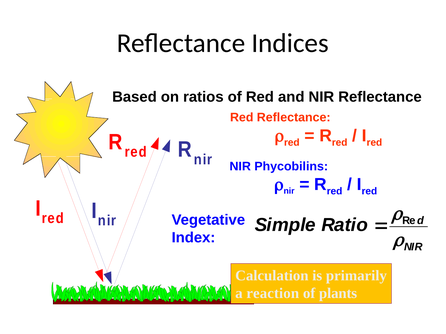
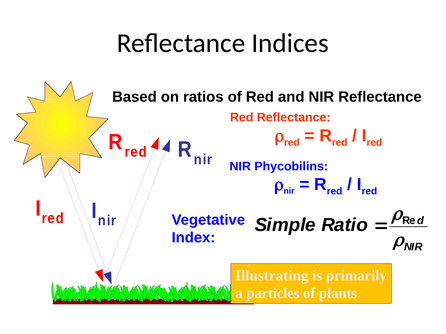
Calculation: Calculation -> Illustrating (272, 276)
reaction: reaction -> particles (273, 294)
